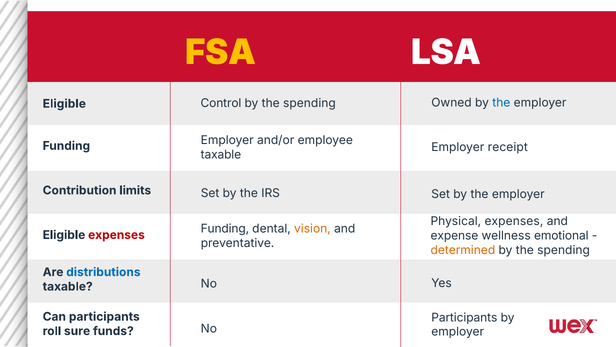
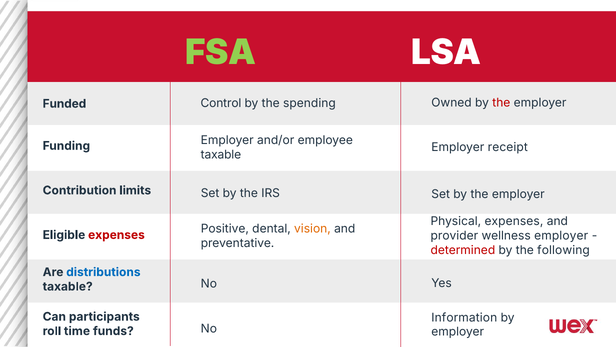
FSA colour: yellow -> light green (221, 53)
the colour: blue -> red (501, 103)
Eligible: Eligible -> Funded (64, 104)
Funding: Funding -> Positive (225, 229)
expense: expense -> provider (454, 235)
wellness emotional: emotional -> employer (561, 235)
determined colour: orange -> red (463, 250)
spending: spending -> following (564, 250)
Participants: Participants -> Information (464, 317)
sure: sure -> time (77, 331)
